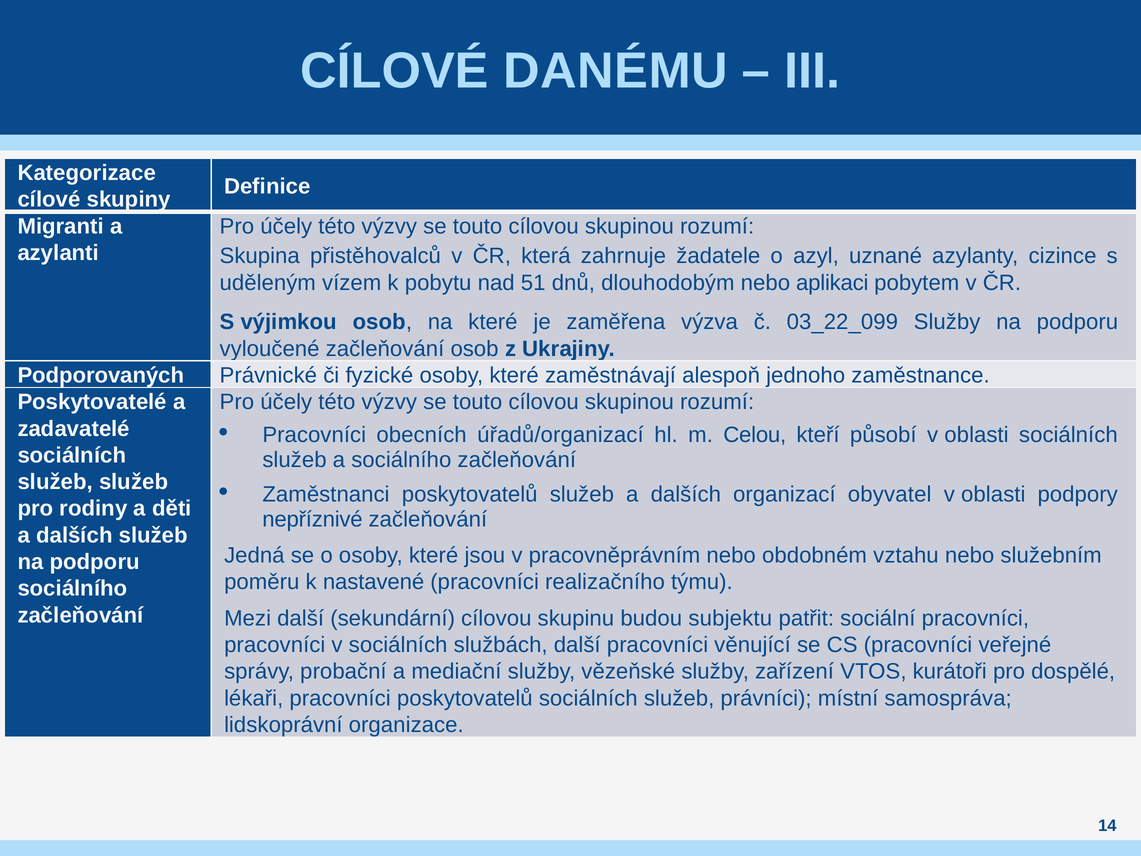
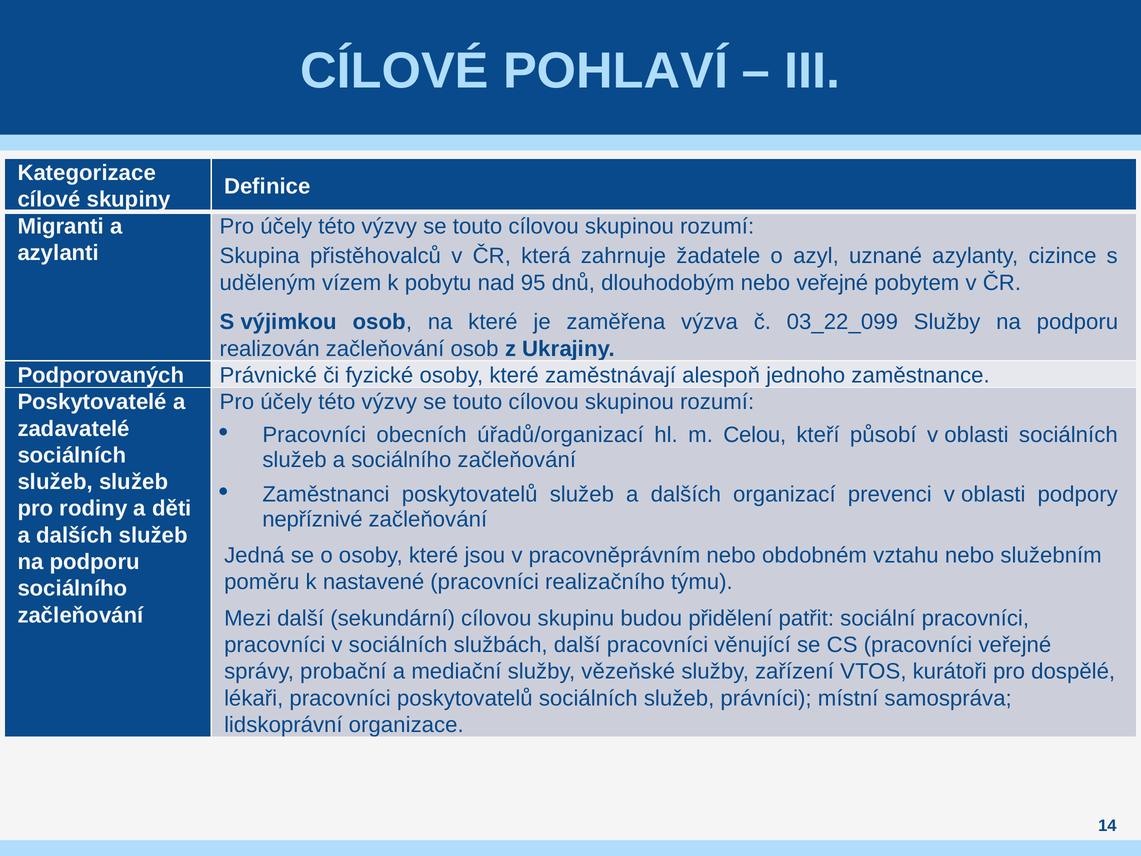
DANÉMU: DANÉMU -> POHLAVÍ (616, 71)
51: 51 -> 95 (533, 283)
nebo aplikaci: aplikaci -> veřejné (832, 283)
vyloučené: vyloučené -> realizován (270, 349)
obyvatel: obyvatel -> prevenci (890, 494)
subjektu: subjektu -> přidělení (730, 618)
